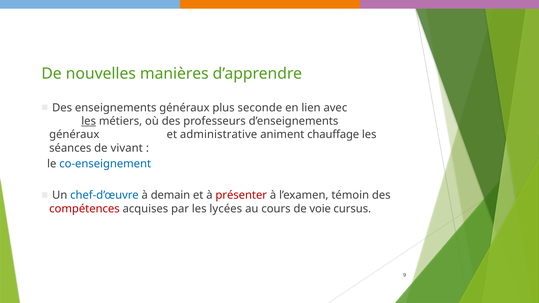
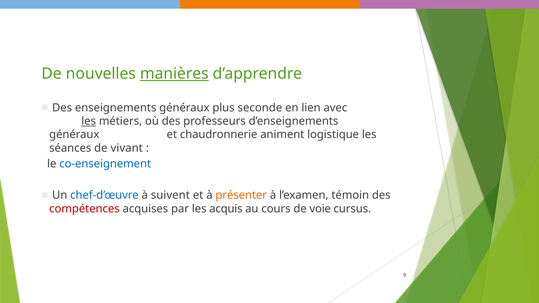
manières underline: none -> present (174, 74)
administrative: administrative -> chaudronnerie (219, 135)
chauffage: chauffage -> logistique (333, 135)
demain: demain -> suivent (170, 195)
présenter colour: red -> orange (241, 195)
lycées: lycées -> acquis (226, 209)
